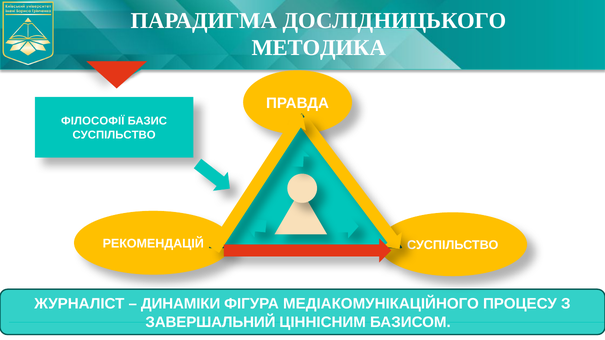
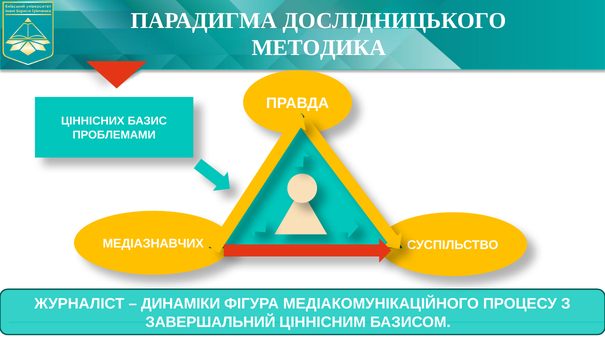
ФІЛОСОФІЇ: ФІЛОСОФІЇ -> ЦІННІСНИХ (93, 121)
СУСПІЛЬСТВО: СУСПІЛЬСТВО -> ПРОБЛЕМАМИ (114, 135)
РЕКОМЕНДАЦІЙ: РЕКОМЕНДАЦІЙ -> МЕДІАЗНАВЧИХ (153, 244)
